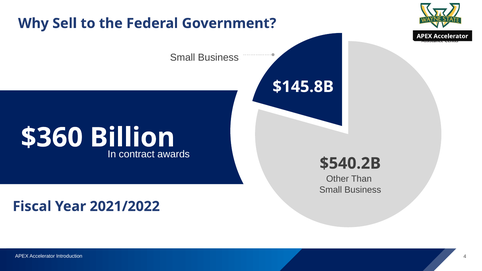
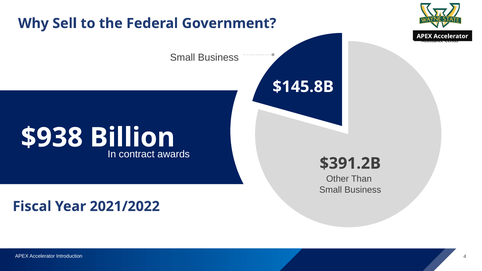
$360: $360 -> $938 (52, 138)
$540.2B: $540.2B -> $391.2B (350, 163)
